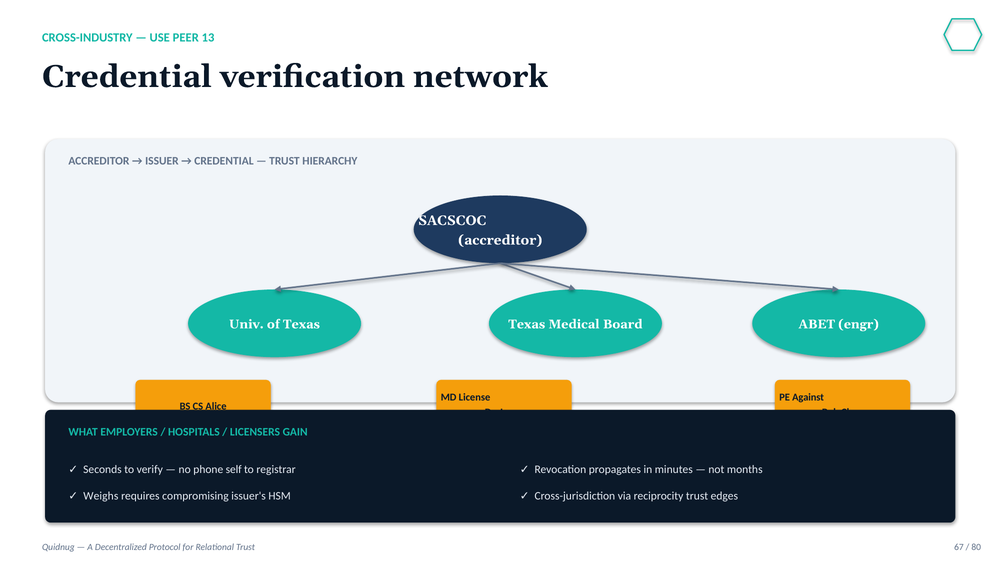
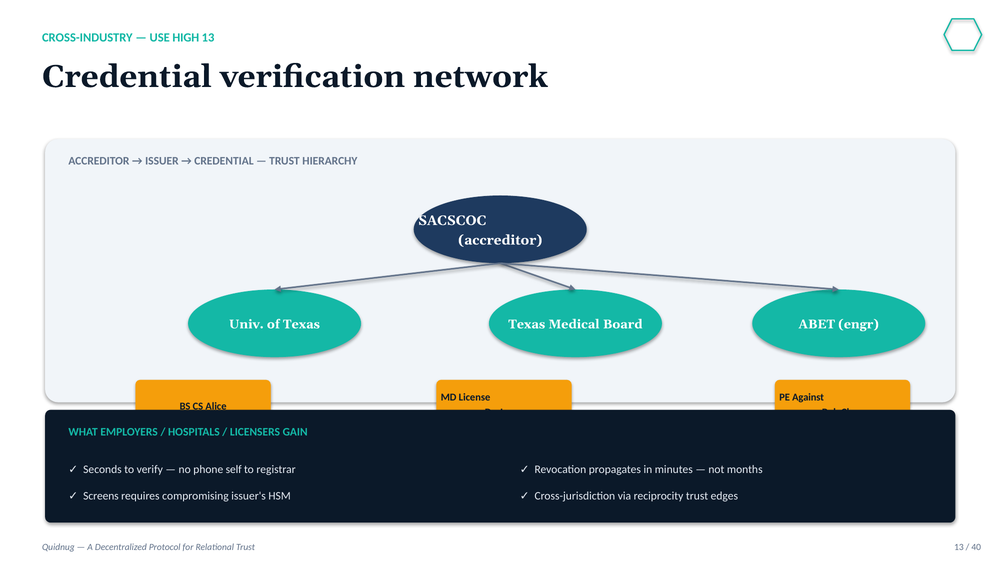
PEER: PEER -> HIGH (186, 38)
Weighs: Weighs -> Screens (101, 496)
Trust 67: 67 -> 13 (959, 547)
80: 80 -> 40 (976, 547)
